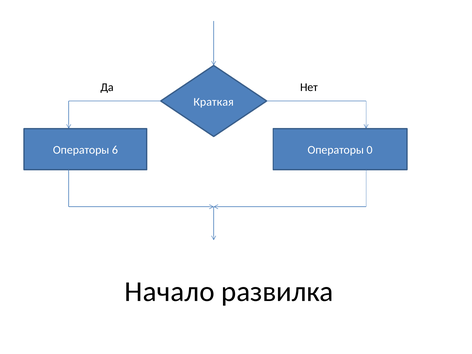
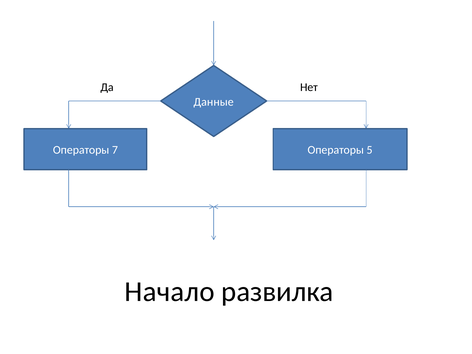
Краткая: Краткая -> Данные (214, 102)
6: 6 -> 7 (115, 150)
0: 0 -> 5 (370, 150)
